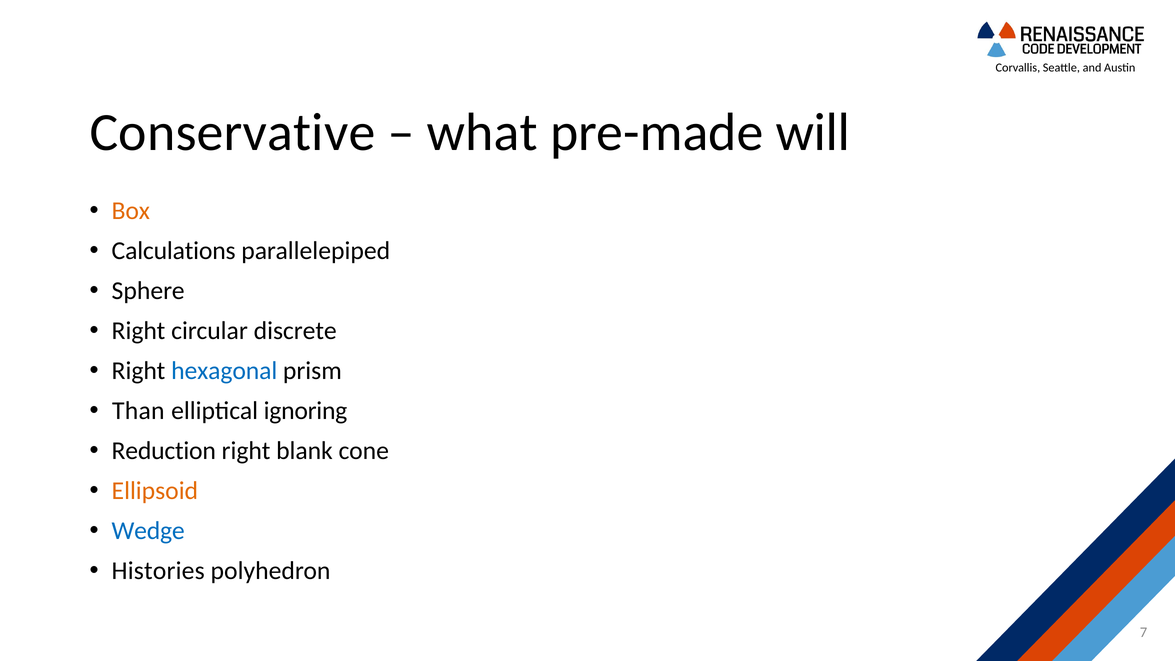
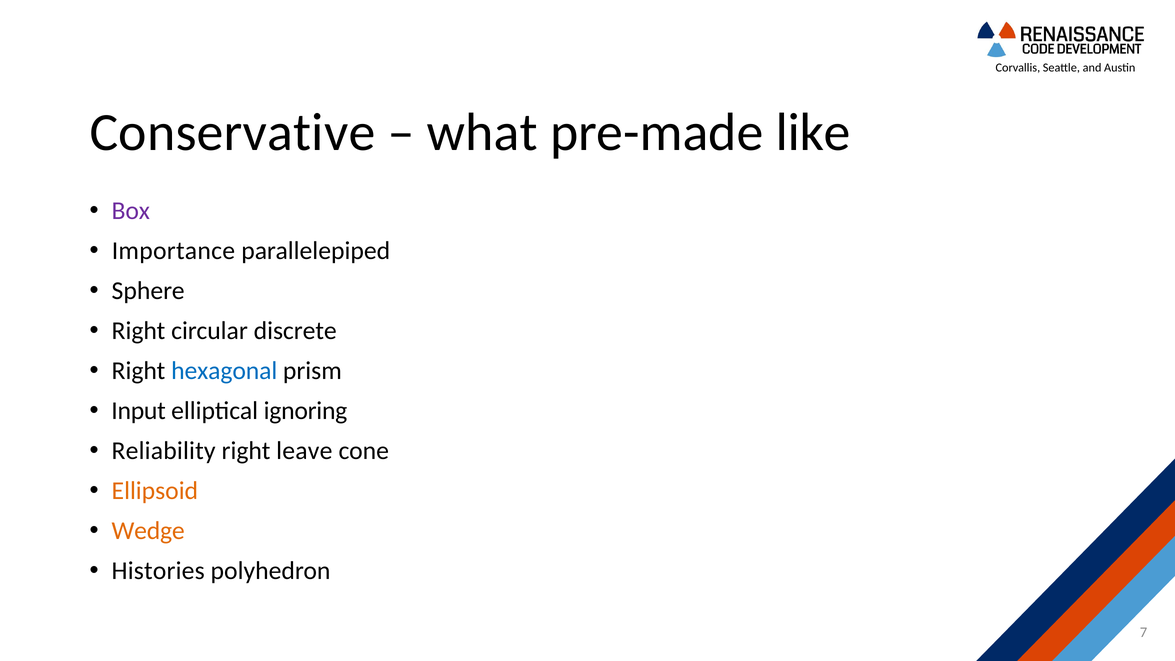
will: will -> like (813, 133)
Box colour: orange -> purple (131, 211)
Calculations: Calculations -> Importance (173, 251)
Than: Than -> Input (139, 411)
Reduction: Reduction -> Reliability (164, 451)
blank: blank -> leave (304, 451)
Wedge colour: blue -> orange (148, 531)
